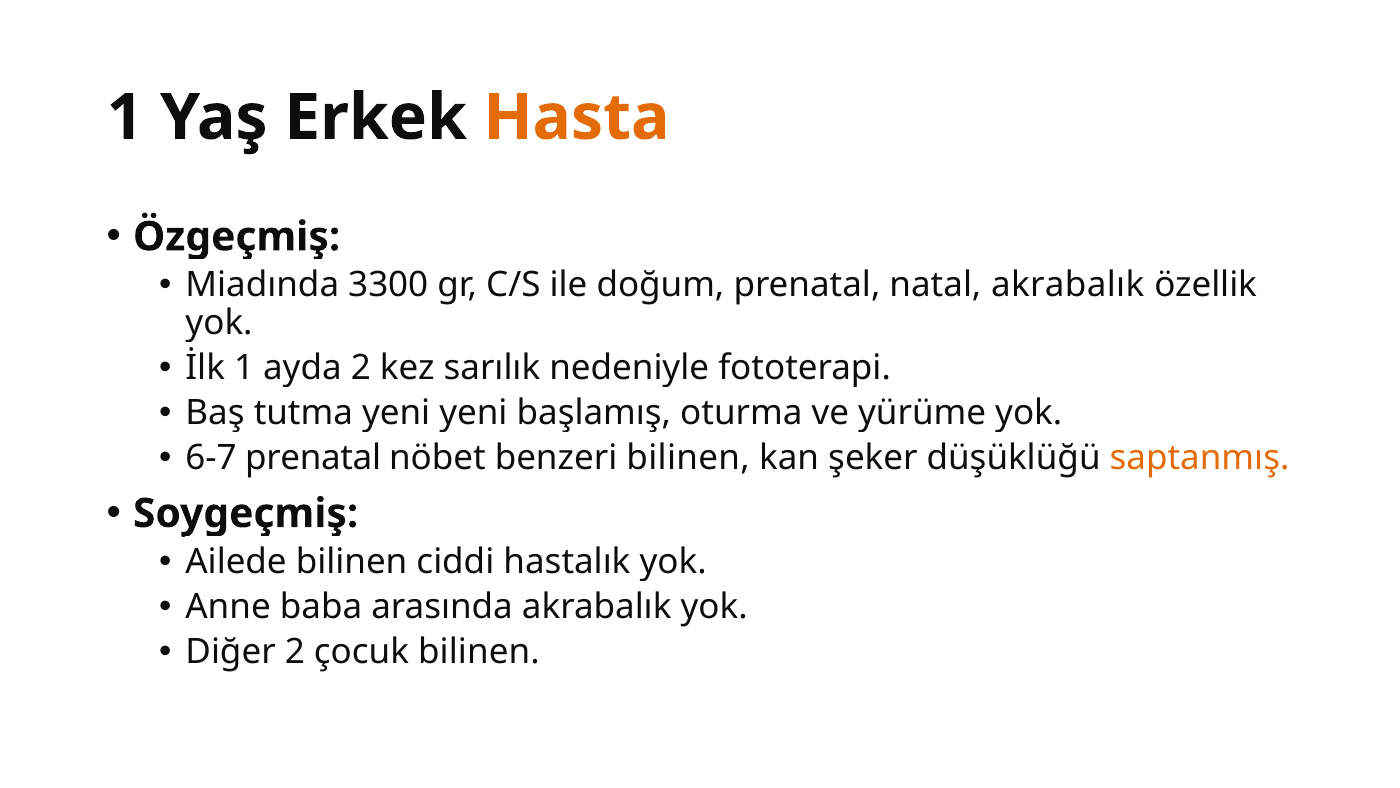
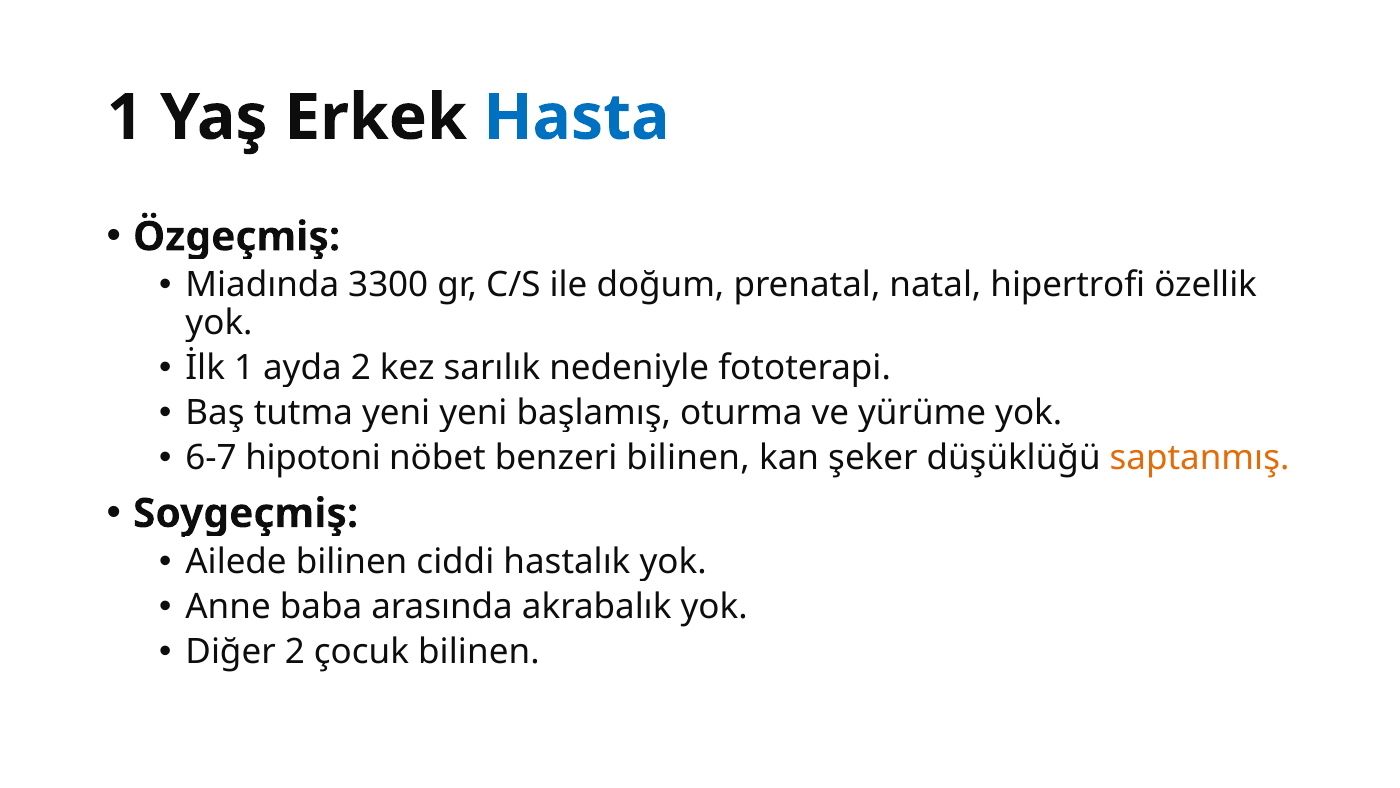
Hasta colour: orange -> blue (576, 118)
natal akrabalık: akrabalık -> hipertrofi (1068, 285)
6-7 prenatal: prenatal -> hipotoni (313, 458)
